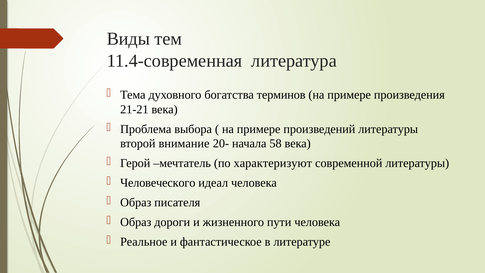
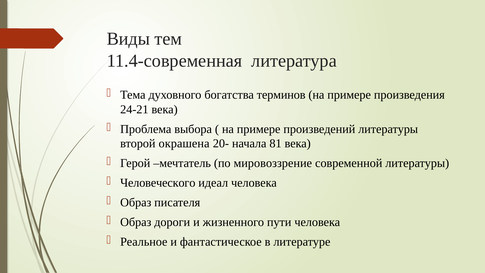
21-21: 21-21 -> 24-21 (134, 109)
внимание: внимание -> окрашена (184, 144)
58: 58 -> 81 (276, 144)
характеризуют: характеризуют -> мировоззрение (273, 163)
